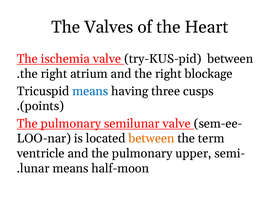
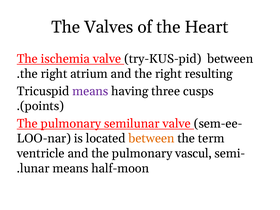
blockage: blockage -> resulting (209, 74)
means colour: blue -> purple (90, 91)
upper: upper -> vascul (194, 153)
